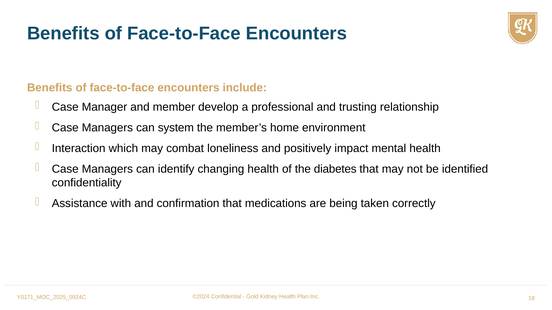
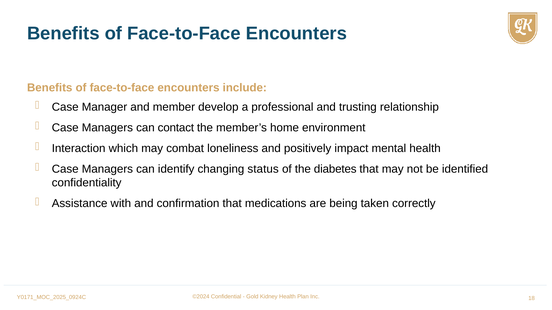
system: system -> contact (176, 128)
changing health: health -> status (263, 169)
